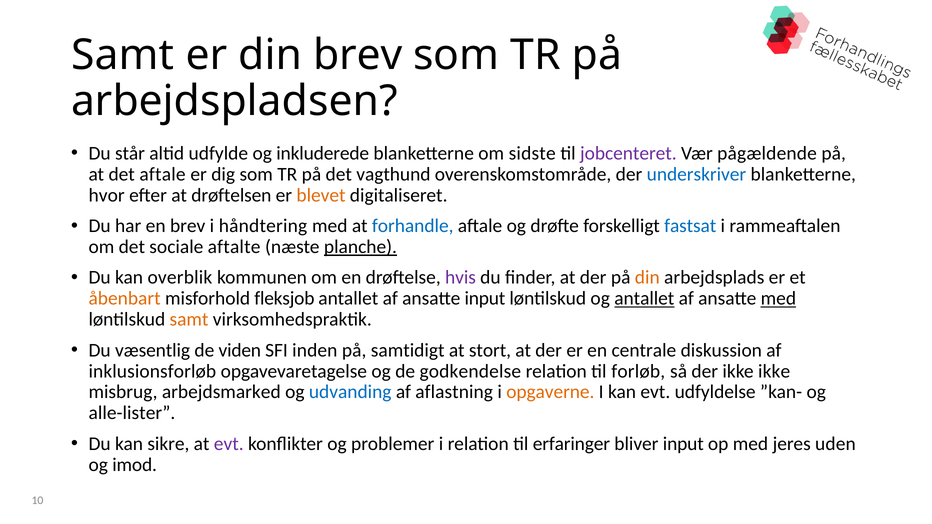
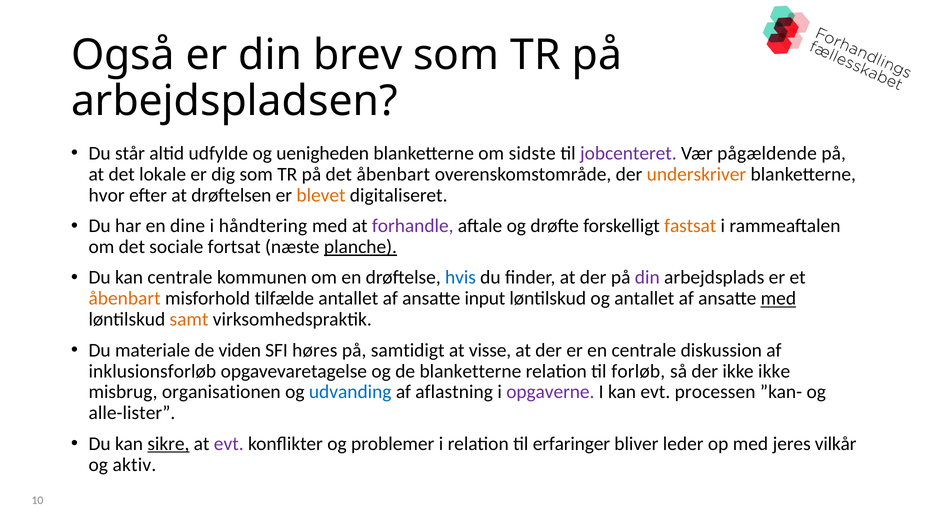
Samt: Samt -> Også (123, 55)
inkluderede: inkluderede -> uenigheden (323, 153)
det aftale: aftale -> lokale (163, 174)
det vagthund: vagthund -> åbenbart (393, 174)
underskriver colour: blue -> orange (696, 174)
en brev: brev -> dine (188, 226)
forhandle colour: blue -> purple (413, 226)
fastsat colour: blue -> orange (690, 226)
aftalte: aftalte -> fortsat (234, 247)
kan overblik: overblik -> centrale (180, 278)
hvis colour: purple -> blue (461, 278)
din colour: orange -> purple (647, 278)
fleksjob: fleksjob -> tilfælde (284, 299)
antallet underline: present -> none (644, 299)
væsentlig: væsentlig -> materiale (153, 350)
inden: inden -> høres (315, 350)
stort: stort -> visse (490, 350)
de godkendelse: godkendelse -> blanketterne (470, 371)
arbejdsmarked: arbejdsmarked -> organisationen (221, 392)
opgaverne colour: orange -> purple (550, 392)
udfyldelse: udfyldelse -> processen (715, 392)
sikre underline: none -> present (168, 444)
bliver input: input -> leder (683, 444)
uden: uden -> vilkår (836, 444)
imod: imod -> aktiv (134, 465)
